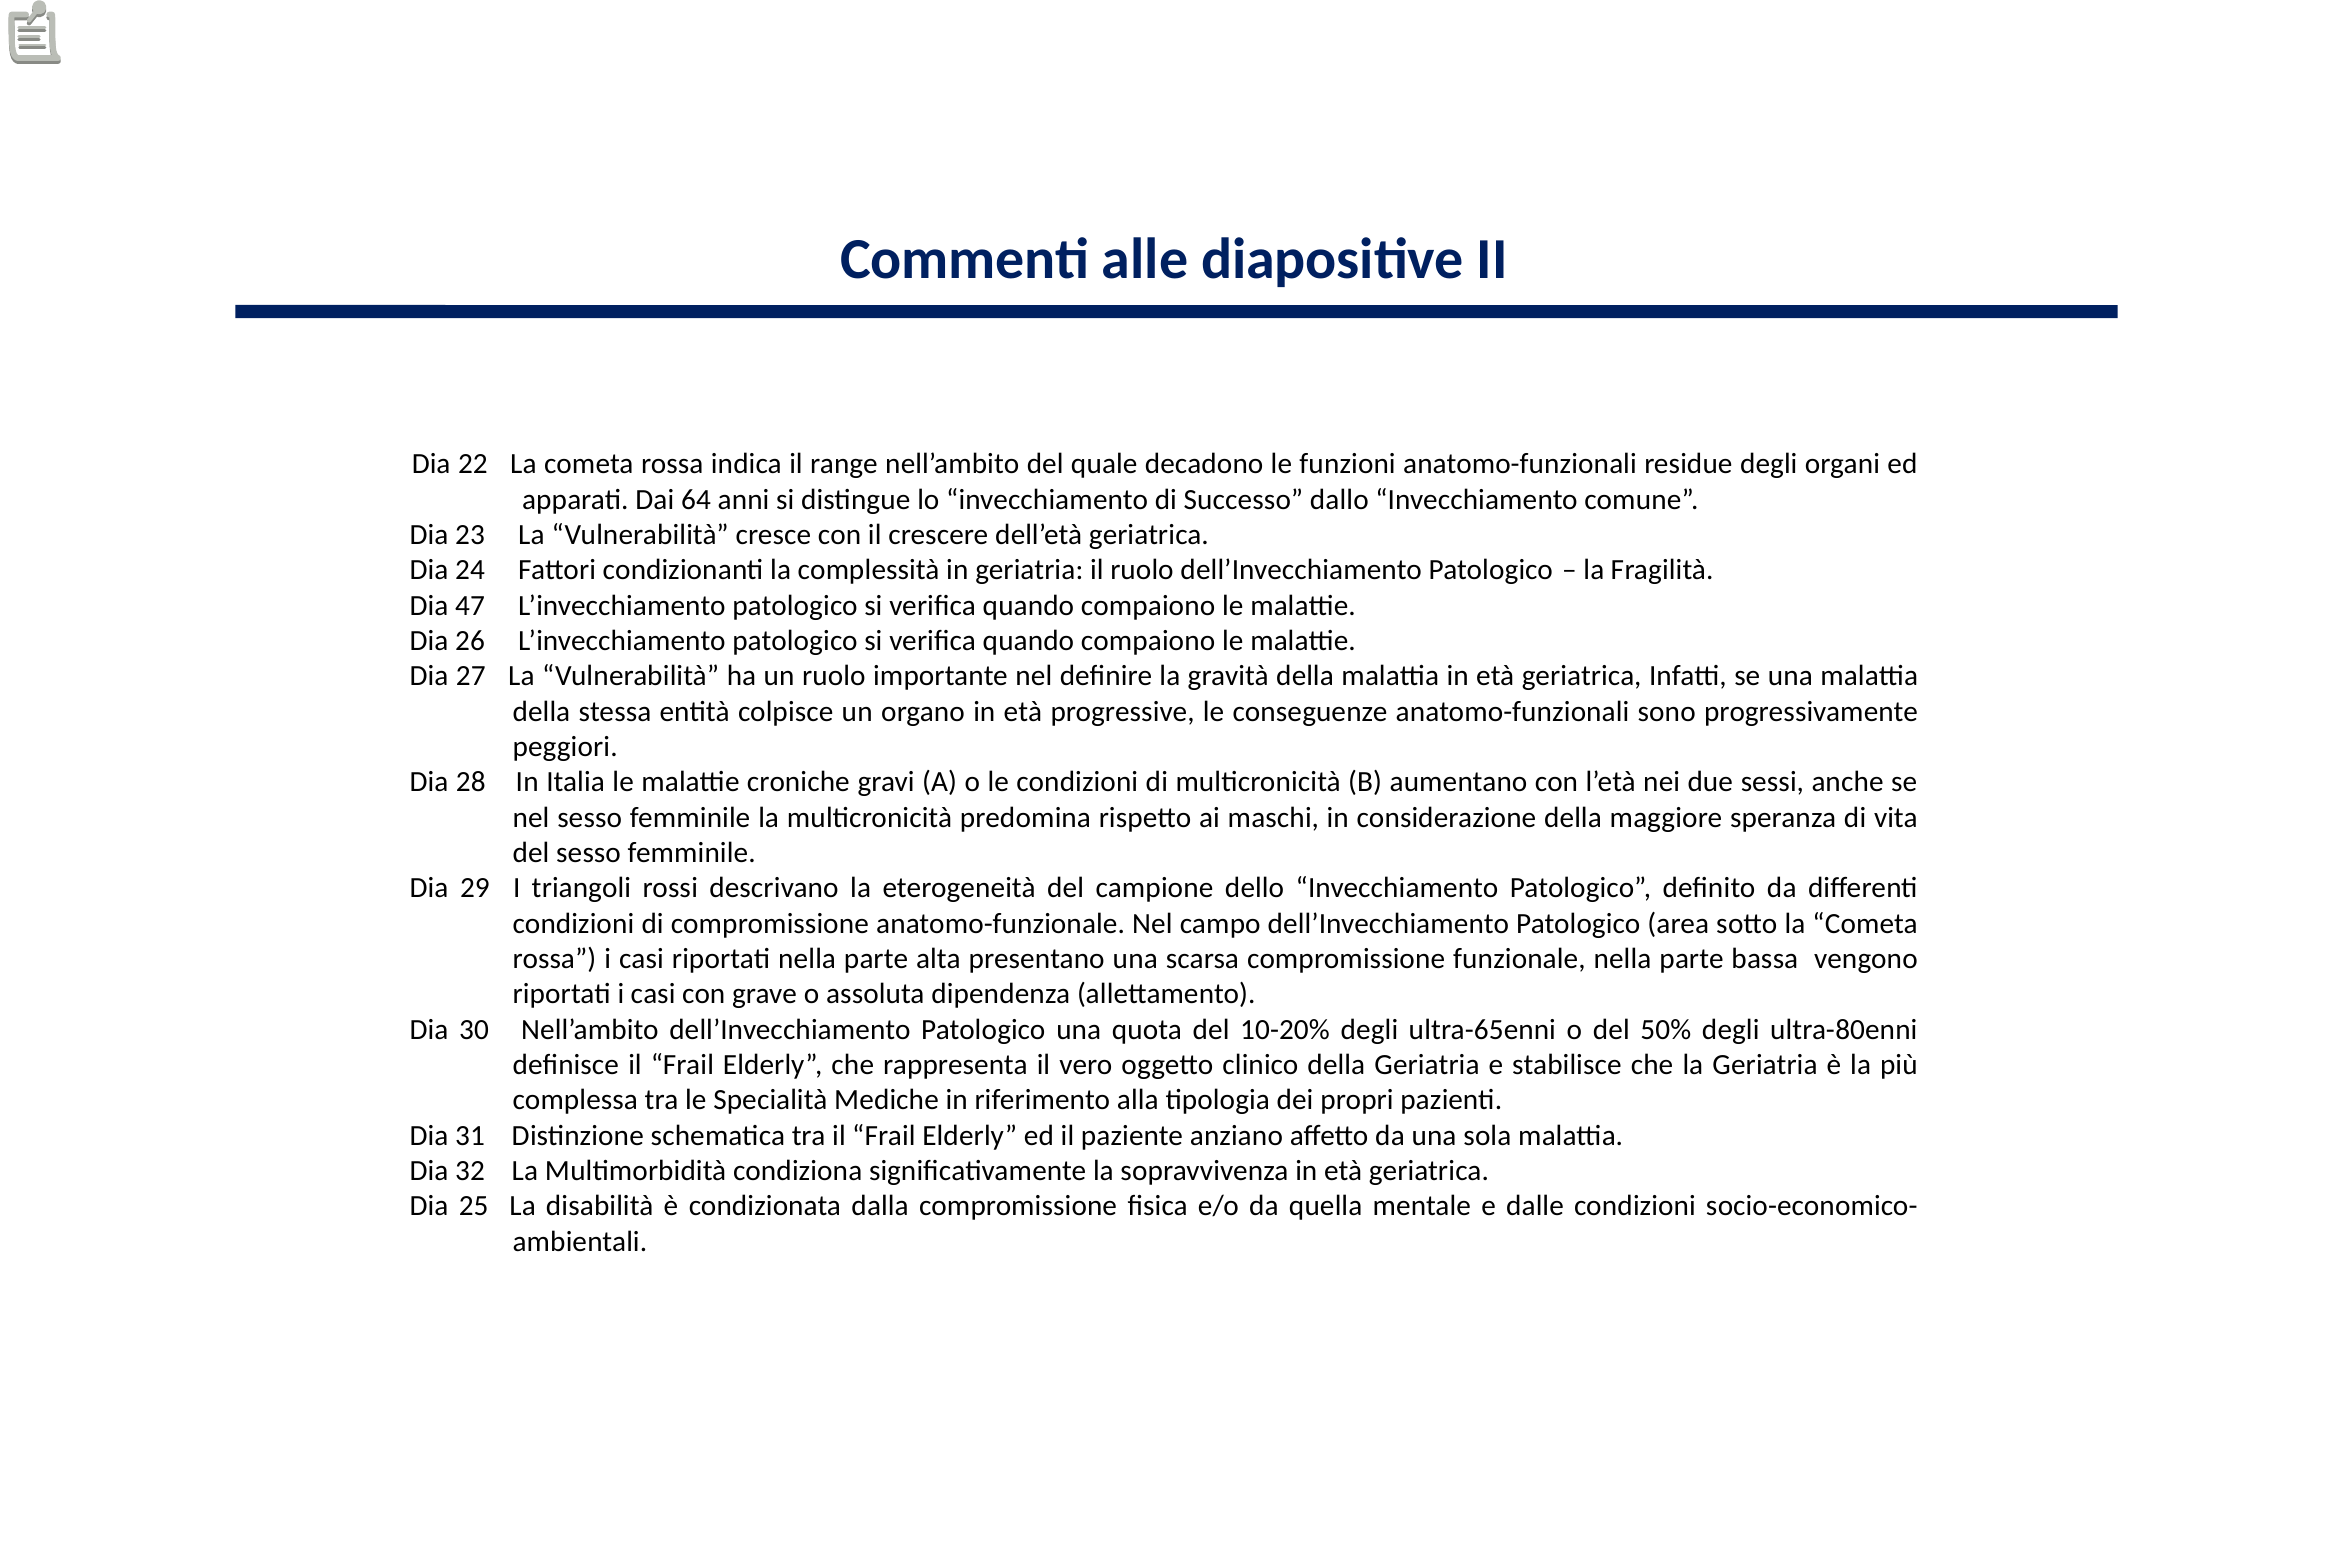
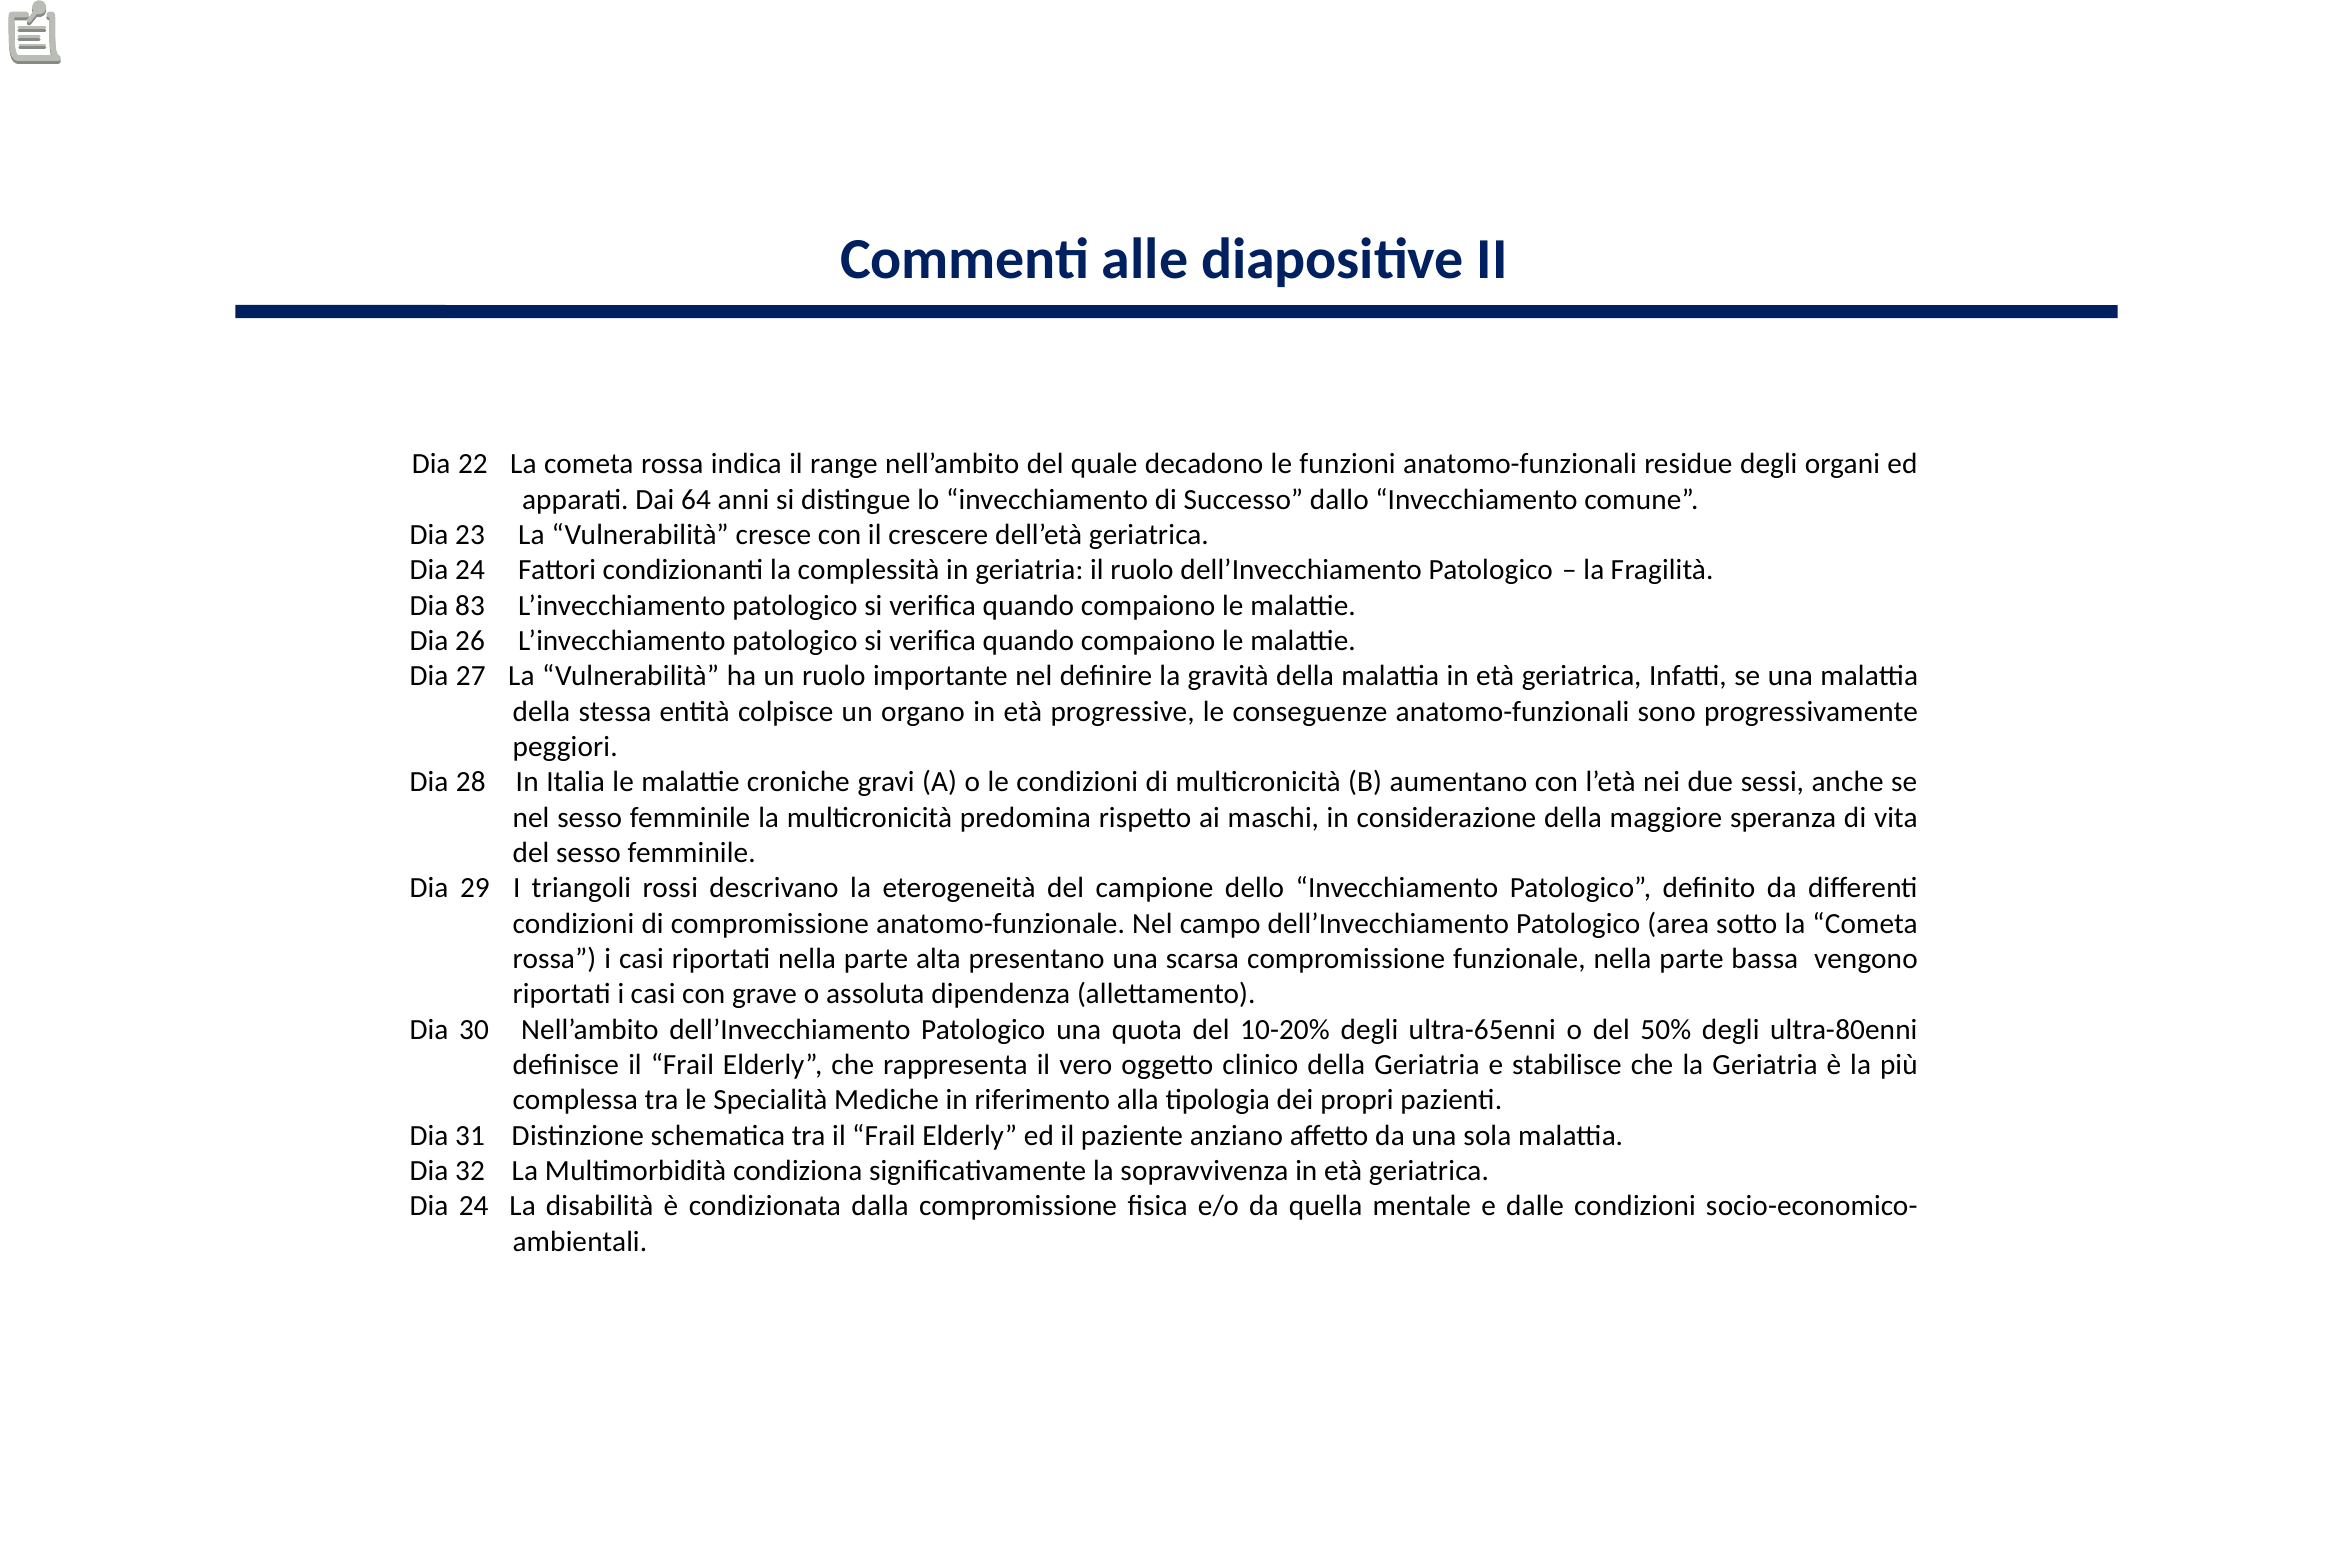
47: 47 -> 83 (470, 606)
25: 25 -> 24 (474, 1206)
